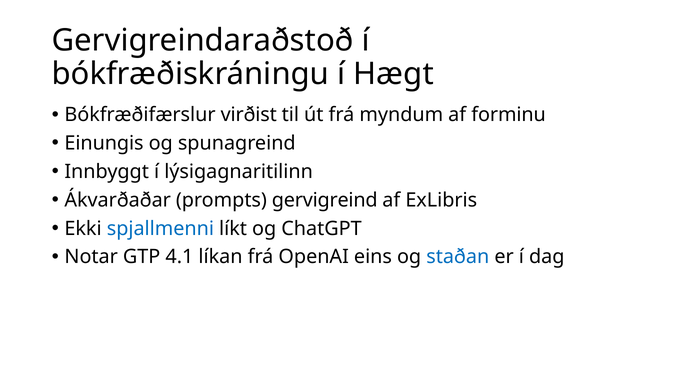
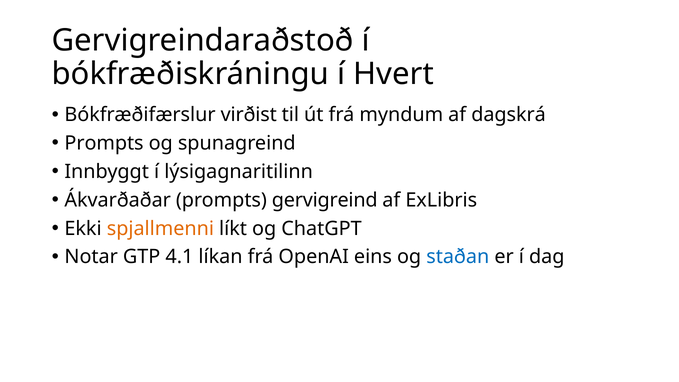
Hægt: Hægt -> Hvert (394, 74)
forminu: forminu -> dagskrá (509, 115)
Einungis: Einungis -> Prompts (104, 143)
spjallmenni colour: blue -> orange (160, 228)
